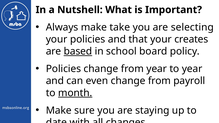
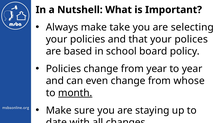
creates: creates -> polices (191, 39)
based underline: present -> none (78, 51)
payroll: payroll -> whose (189, 81)
